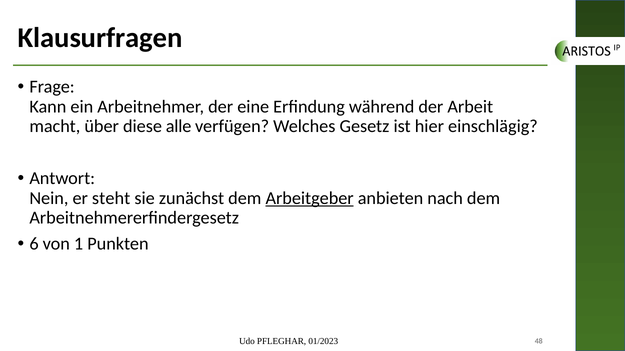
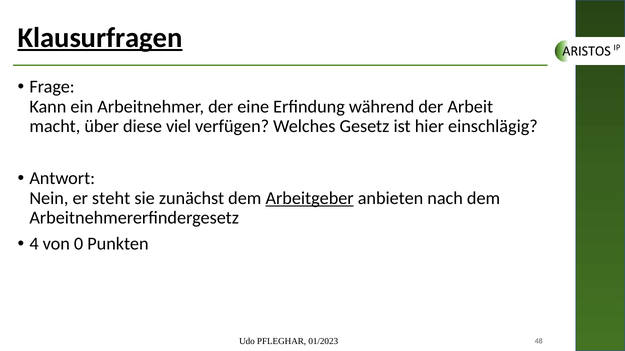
Klausurfragen underline: none -> present (100, 38)
alle: alle -> viel (179, 126)
6: 6 -> 4 (34, 244)
1: 1 -> 0 (79, 244)
